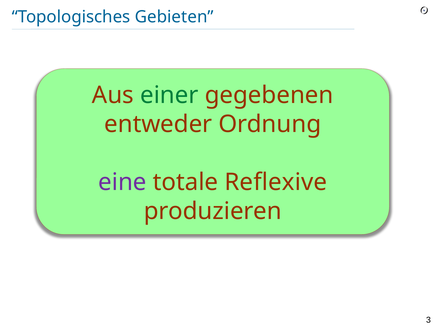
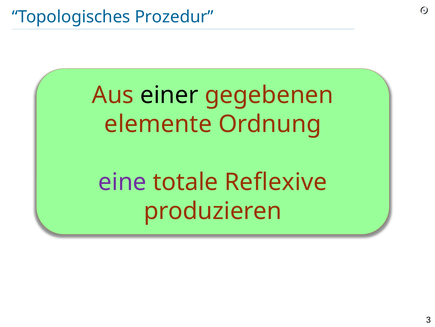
Gebieten: Gebieten -> Prozedur (174, 17)
einer colour: green -> black (169, 95)
entweder: entweder -> elemente (158, 124)
